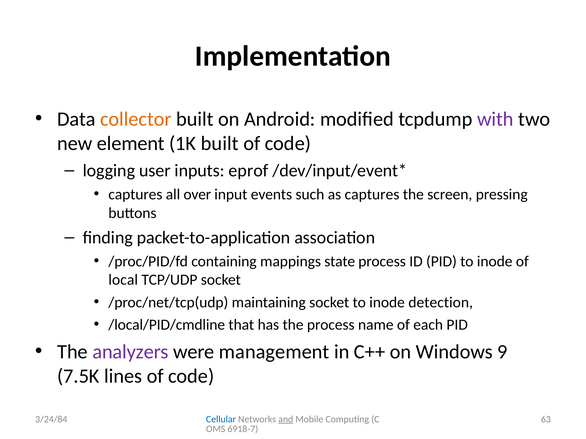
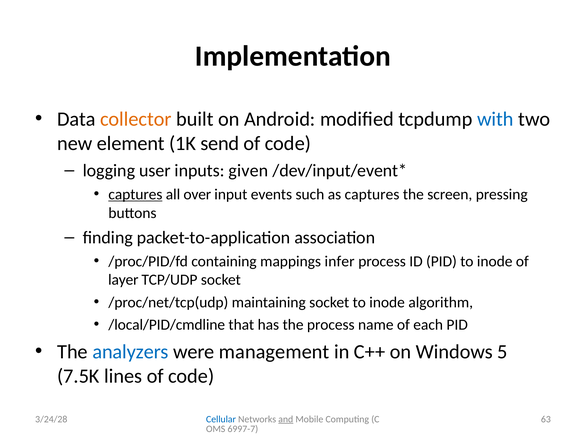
with colour: purple -> blue (495, 119)
1K built: built -> send (220, 144)
eprof: eprof -> given (248, 171)
captures underline: none -> present (135, 195)
state: state -> infer (340, 262)
local: local -> layer (123, 280)
detection: detection -> algorithm (441, 303)
analyzers colour: purple -> blue (130, 352)
9: 9 -> 5 (502, 352)
3/24/84: 3/24/84 -> 3/24/28 (51, 420)
6918-7: 6918-7 -> 6997-7 (243, 429)
